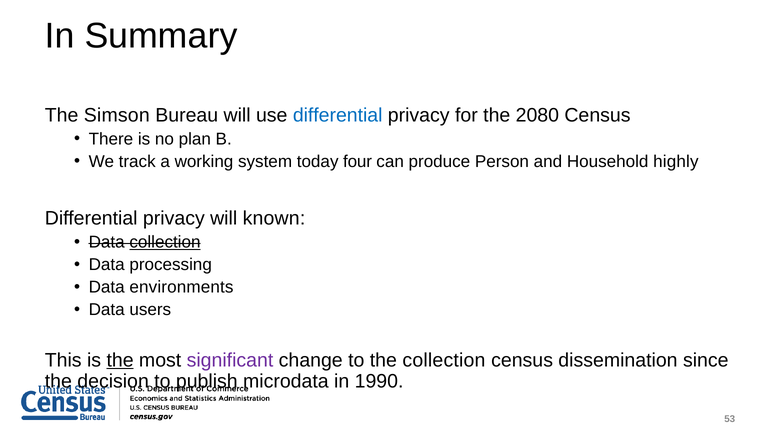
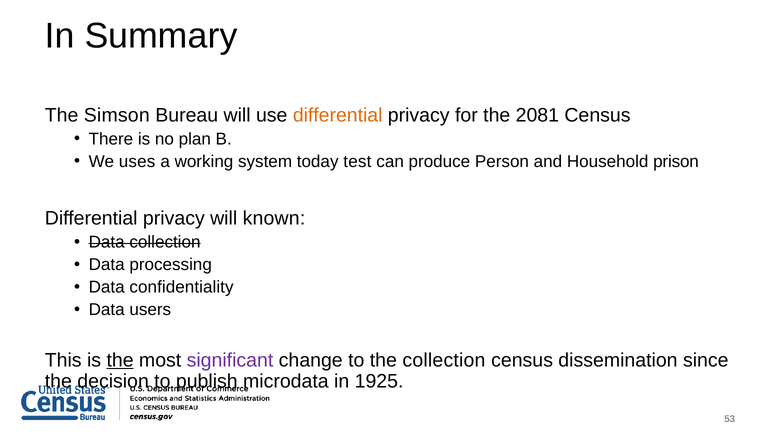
differential colour: blue -> orange (338, 115)
2080: 2080 -> 2081 (537, 115)
track: track -> uses (137, 161)
four: four -> test (357, 161)
highly: highly -> prison (676, 161)
collection underline: present -> none (165, 242)
environments: environments -> confidentiality (182, 287)
1990: 1990 -> 1925 (379, 381)
